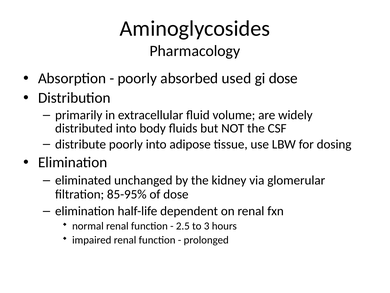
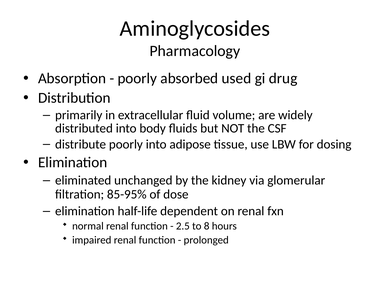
gi dose: dose -> drug (283, 78)
3: 3 -> 8 (207, 226)
